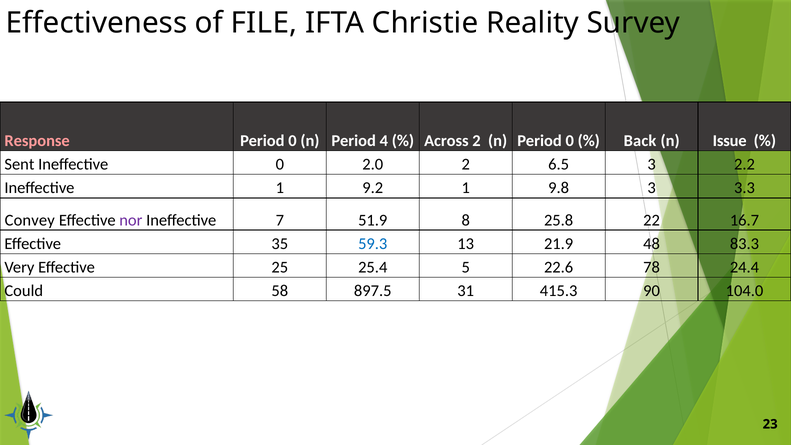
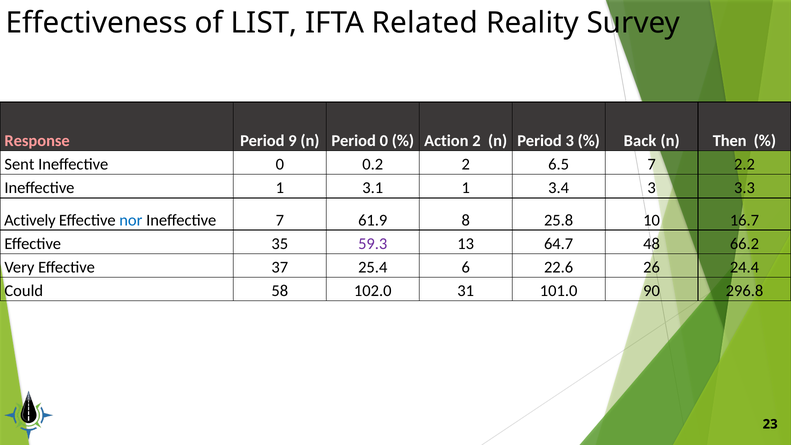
FILE: FILE -> LIST (264, 23)
Christie: Christie -> Related (425, 23)
0: 0 -> 9 (292, 141)
Period 4: 4 -> 0 (384, 141)
Across: Across -> Action (446, 141)
n Period 0: 0 -> 3 (570, 141)
Issue: Issue -> Then (730, 141)
2.0: 2.0 -> 0.2 (373, 164)
6.5 3: 3 -> 7 (652, 164)
9.2: 9.2 -> 3.1 (373, 188)
9.8: 9.8 -> 3.4 (559, 188)
Convey: Convey -> Actively (30, 220)
nor colour: purple -> blue (131, 220)
51.9: 51.9 -> 61.9 (373, 220)
22: 22 -> 10 (652, 220)
59.3 colour: blue -> purple (373, 244)
21.9: 21.9 -> 64.7 (559, 244)
83.3: 83.3 -> 66.2 (744, 244)
25: 25 -> 37 (280, 267)
5: 5 -> 6 (466, 267)
78: 78 -> 26 (652, 267)
897.5: 897.5 -> 102.0 (373, 291)
415.3: 415.3 -> 101.0 (559, 291)
104.0: 104.0 -> 296.8 (745, 291)
